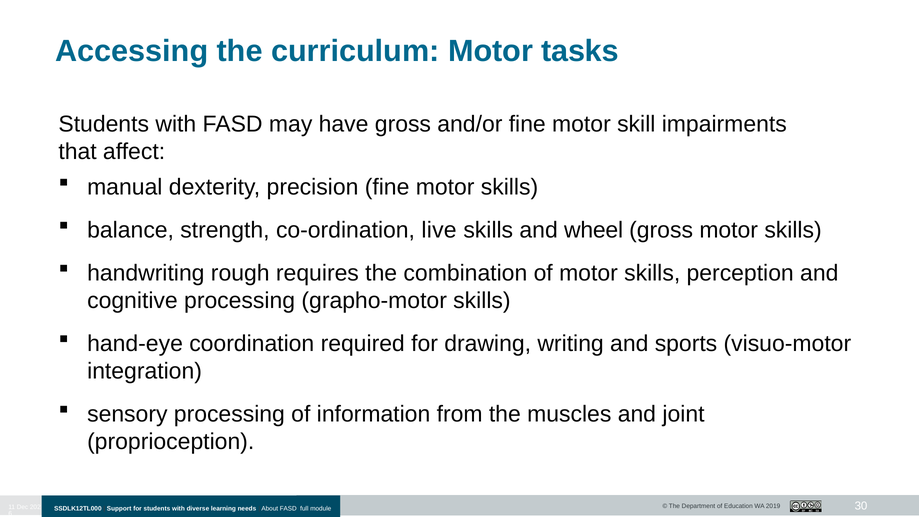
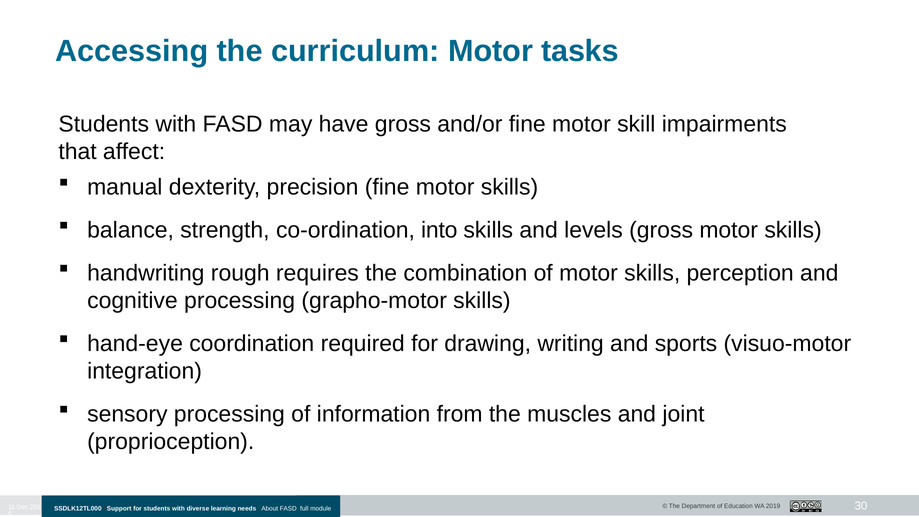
live: live -> into (439, 230)
wheel: wheel -> levels (593, 230)
